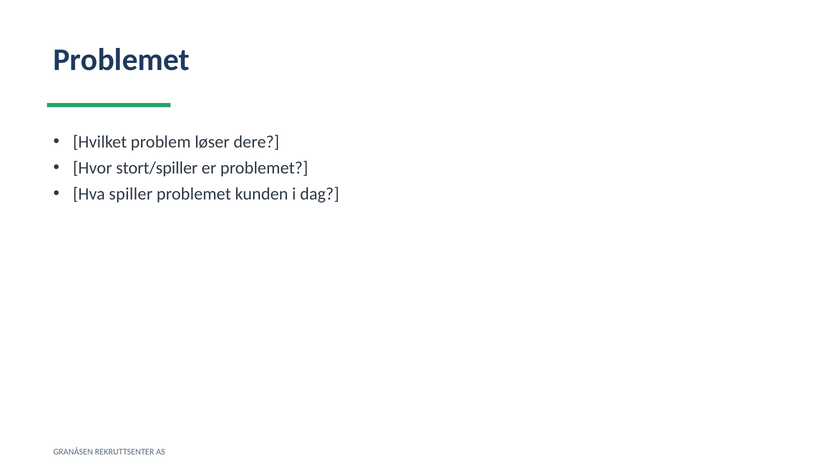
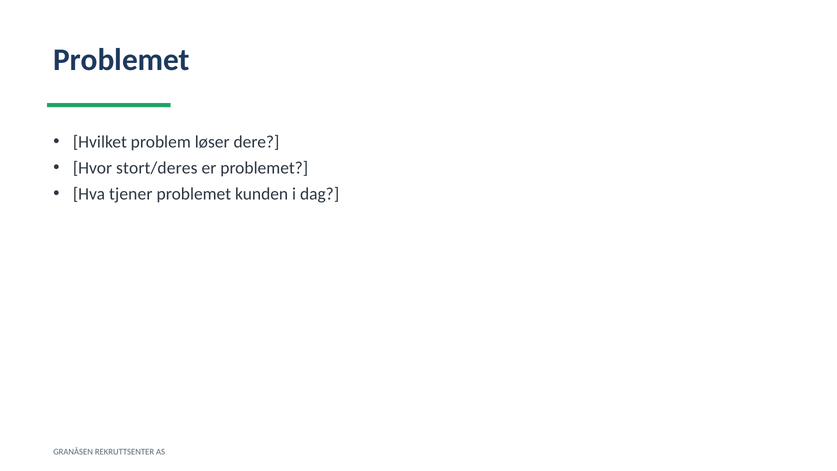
stort/spiller: stort/spiller -> stort/deres (157, 168)
spiller: spiller -> tjener (131, 194)
